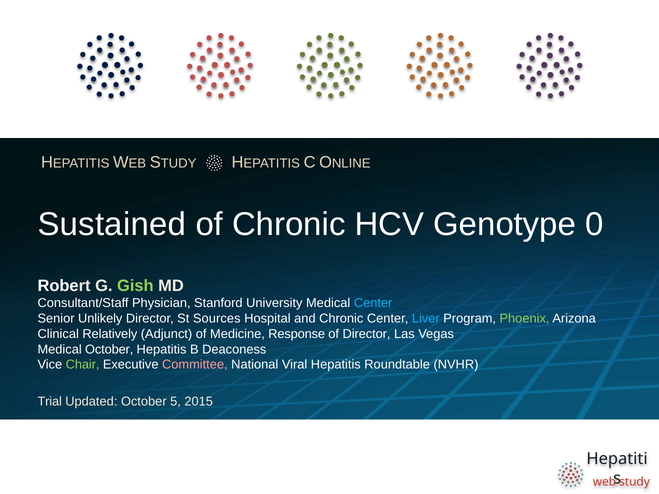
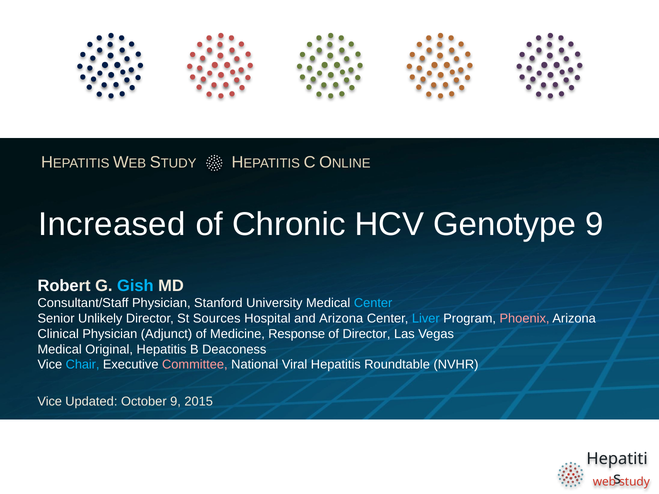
Sustained: Sustained -> Increased (112, 224)
Genotype 0: 0 -> 9 (594, 224)
Gish colour: light green -> light blue (135, 286)
and Chronic: Chronic -> Arizona (341, 319)
Phoenix colour: light green -> pink (525, 319)
Clinical Relatively: Relatively -> Physician (110, 334)
Medical October: October -> Original (109, 350)
Chair colour: light green -> light blue (83, 365)
Trial: Trial -> Vice (50, 402)
October 5: 5 -> 9 (175, 402)
